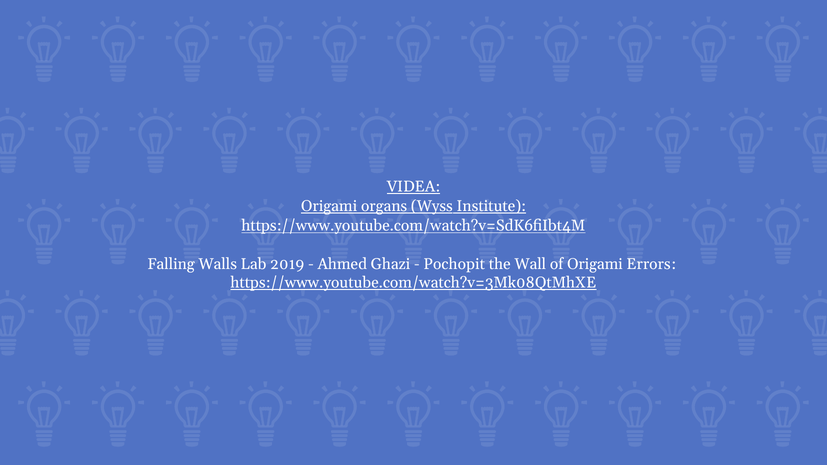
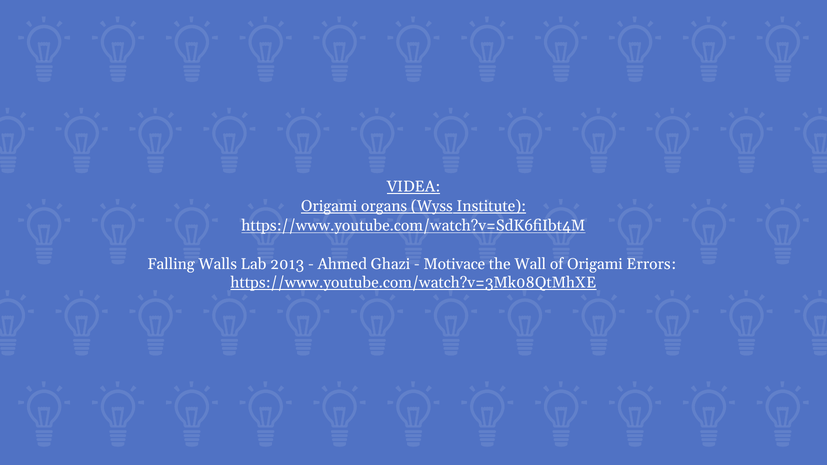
2019: 2019 -> 2013 (287, 264)
Pochopit: Pochopit -> Motivace (454, 264)
